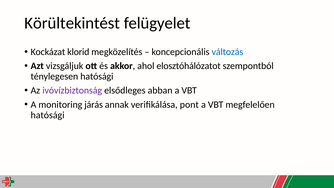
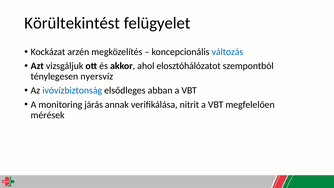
klorid: klorid -> arzén (78, 52)
ténylegesen hatósági: hatósági -> nyersvíz (97, 76)
ivóvízbiztonság colour: purple -> blue (72, 90)
pont: pont -> nitrit (189, 104)
hatósági: hatósági -> mérések (48, 115)
